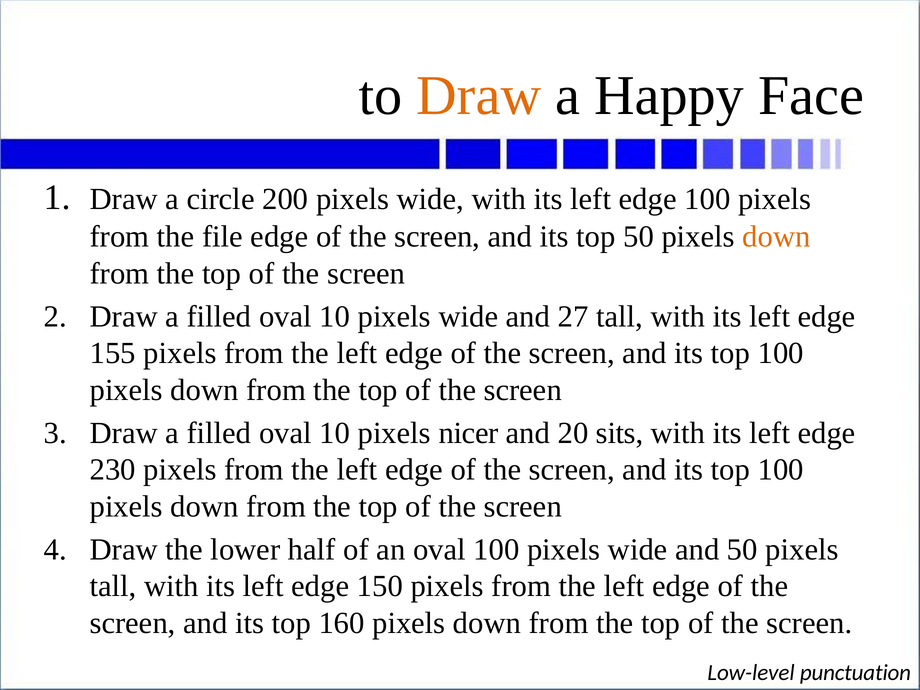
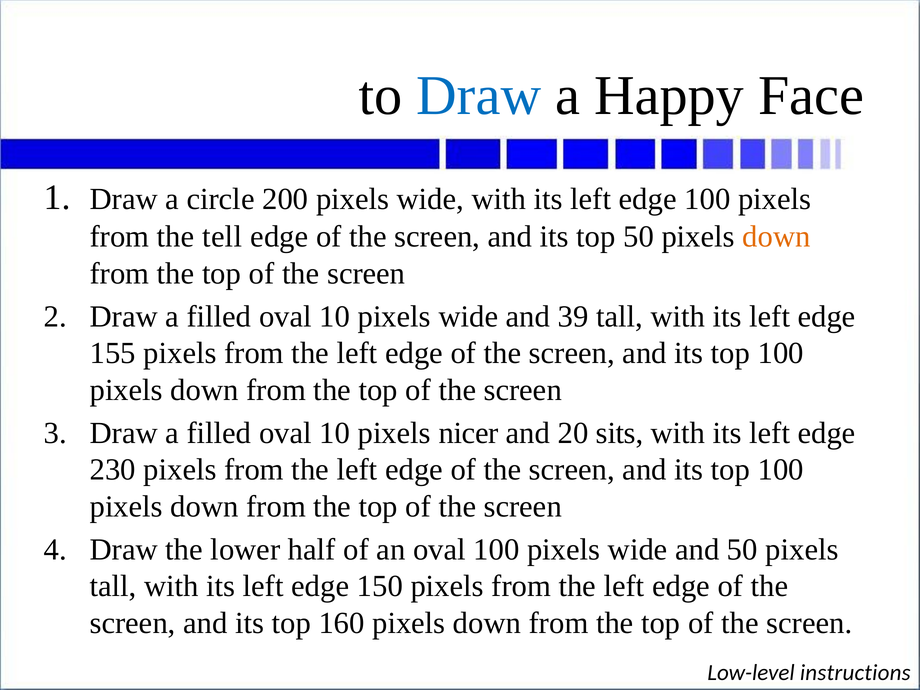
Draw colour: orange -> blue (479, 96)
file: file -> tell (222, 237)
27: 27 -> 39 (573, 317)
punctuation: punctuation -> instructions (855, 673)
